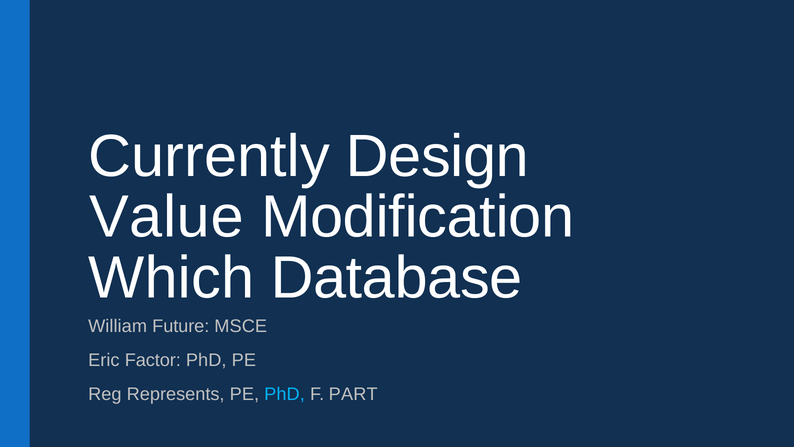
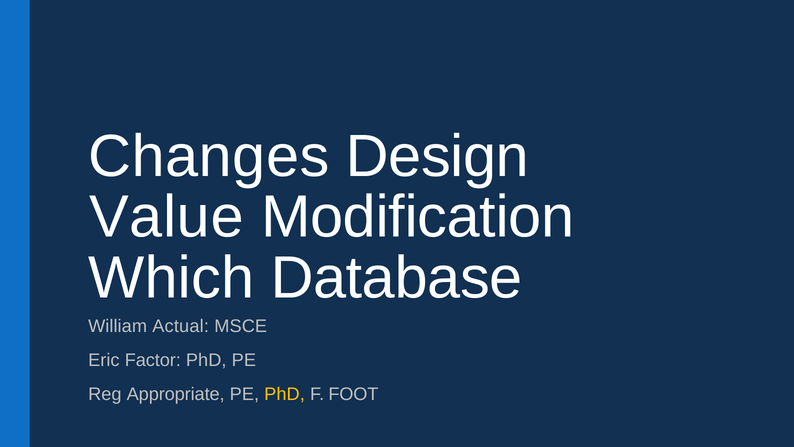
Currently: Currently -> Changes (209, 156)
Future: Future -> Actual (181, 326)
Represents: Represents -> Appropriate (176, 394)
PhD colour: light blue -> yellow (285, 394)
PART: PART -> FOOT (353, 394)
